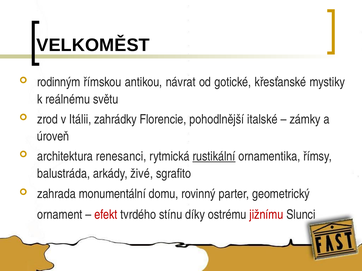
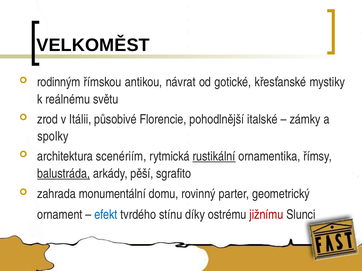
zahrádky: zahrádky -> působivé (115, 119)
úroveň: úroveň -> spolky (53, 137)
renesanci: renesanci -> scenériím (121, 157)
balustráda underline: none -> present (64, 174)
živé: živé -> pěší (142, 174)
efekt colour: red -> blue (106, 215)
